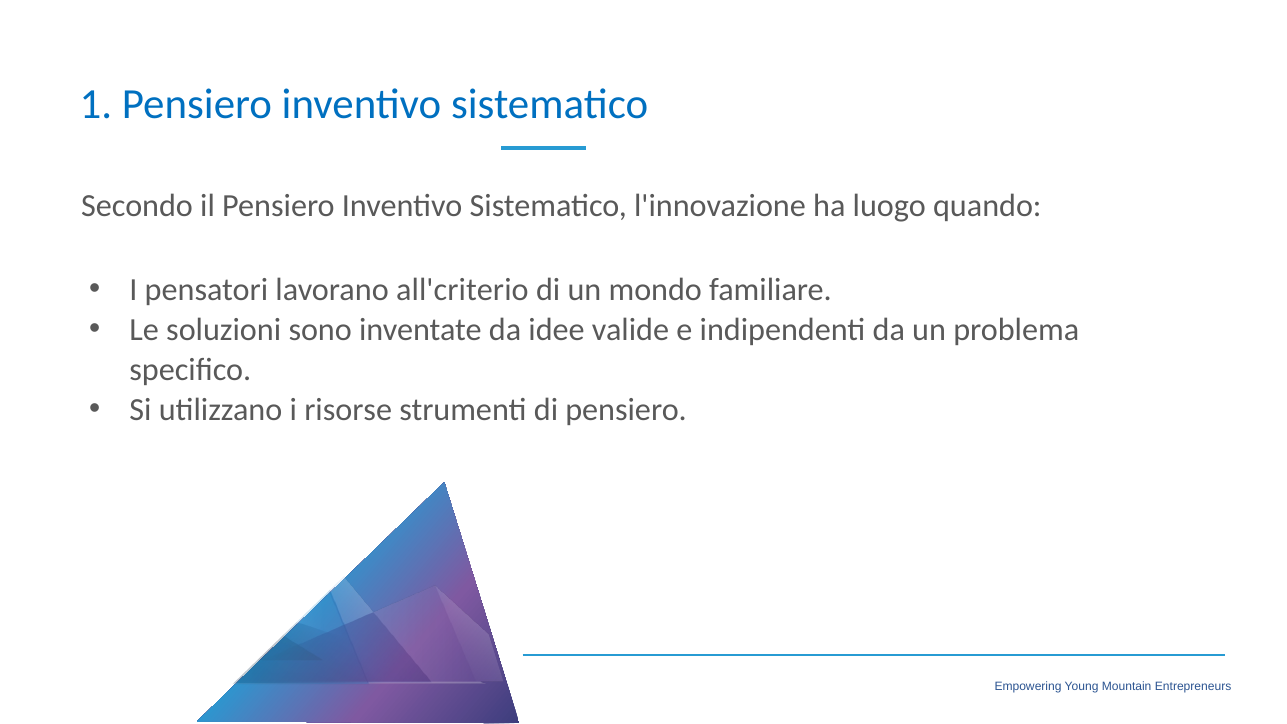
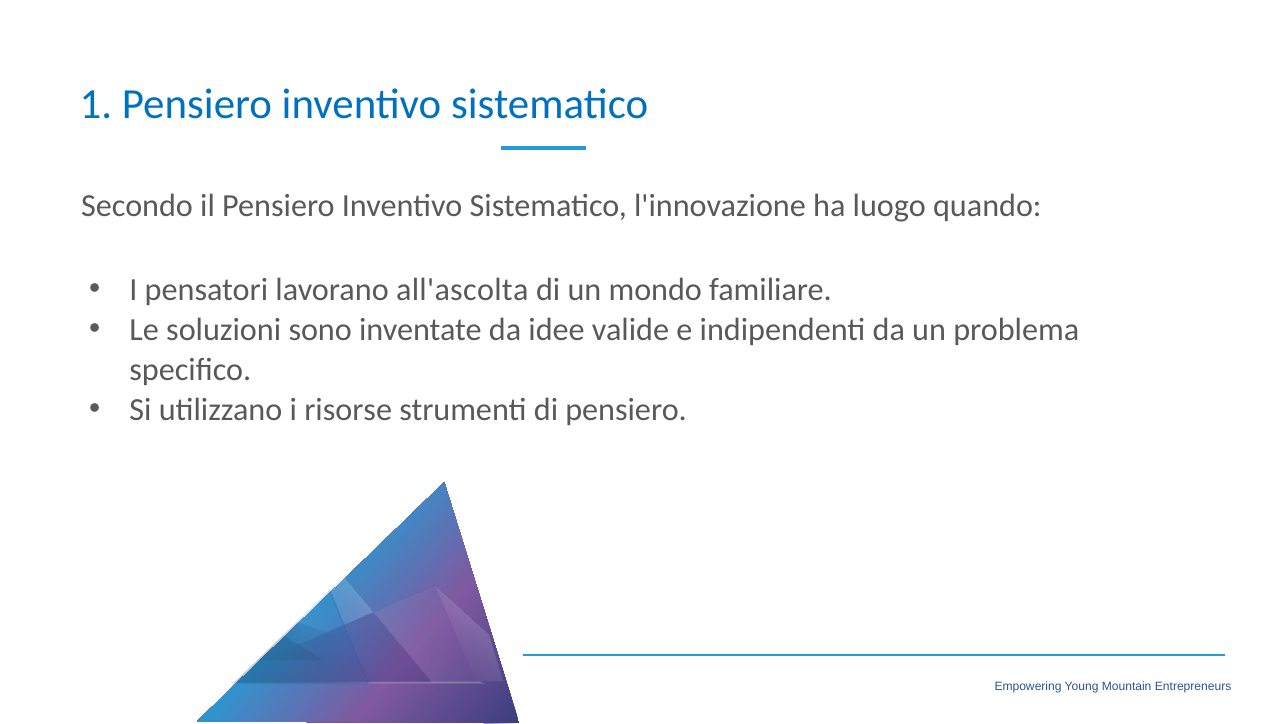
all'criterio: all'criterio -> all'ascolta (462, 290)
